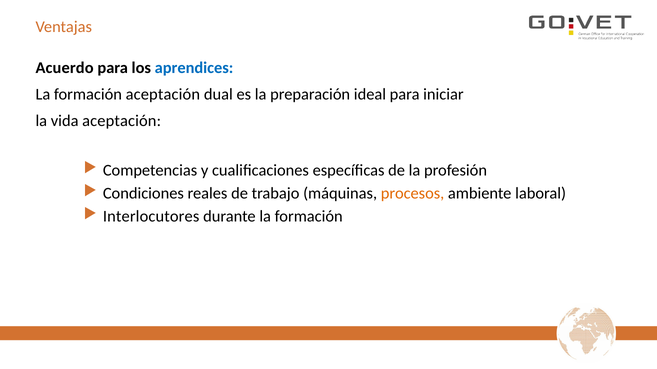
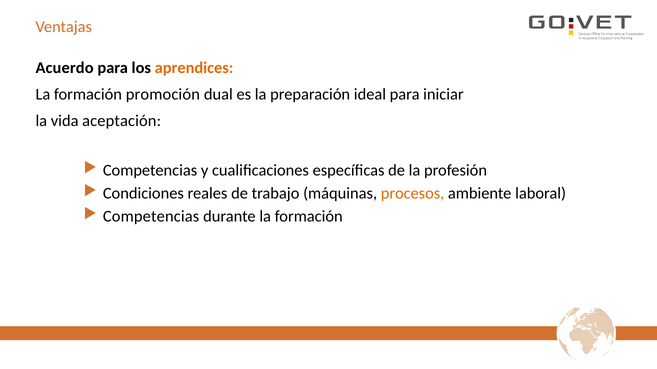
aprendices colour: blue -> orange (194, 68)
formación aceptación: aceptación -> promoción (163, 94)
Interlocutores: Interlocutores -> Competencias (151, 217)
